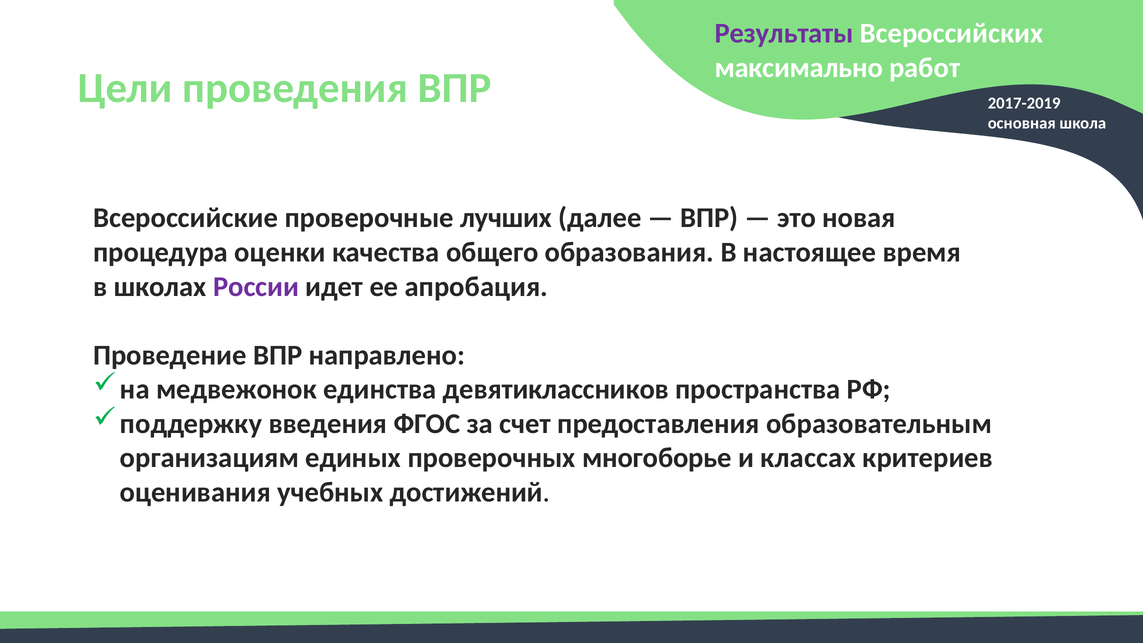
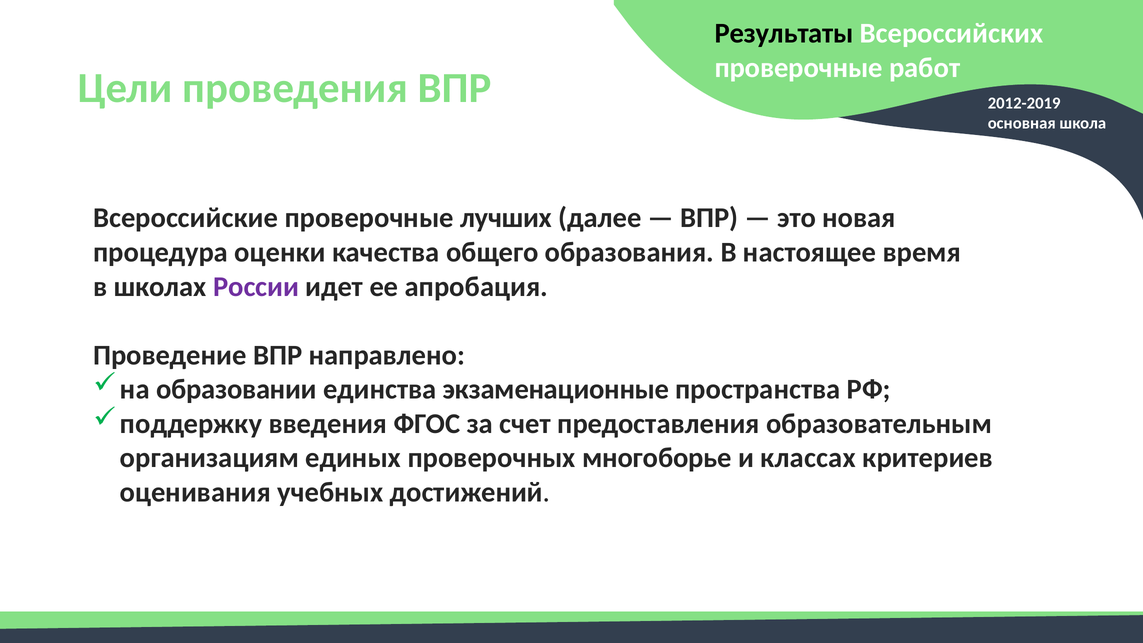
Результаты colour: purple -> black (784, 33)
максимально: максимально -> проверочные (799, 68)
2017-2019: 2017-2019 -> 2012-2019 (1024, 103)
медвежонок: медвежонок -> образовании (236, 389)
девятиклассников: девятиклассников -> экзаменационные (556, 389)
